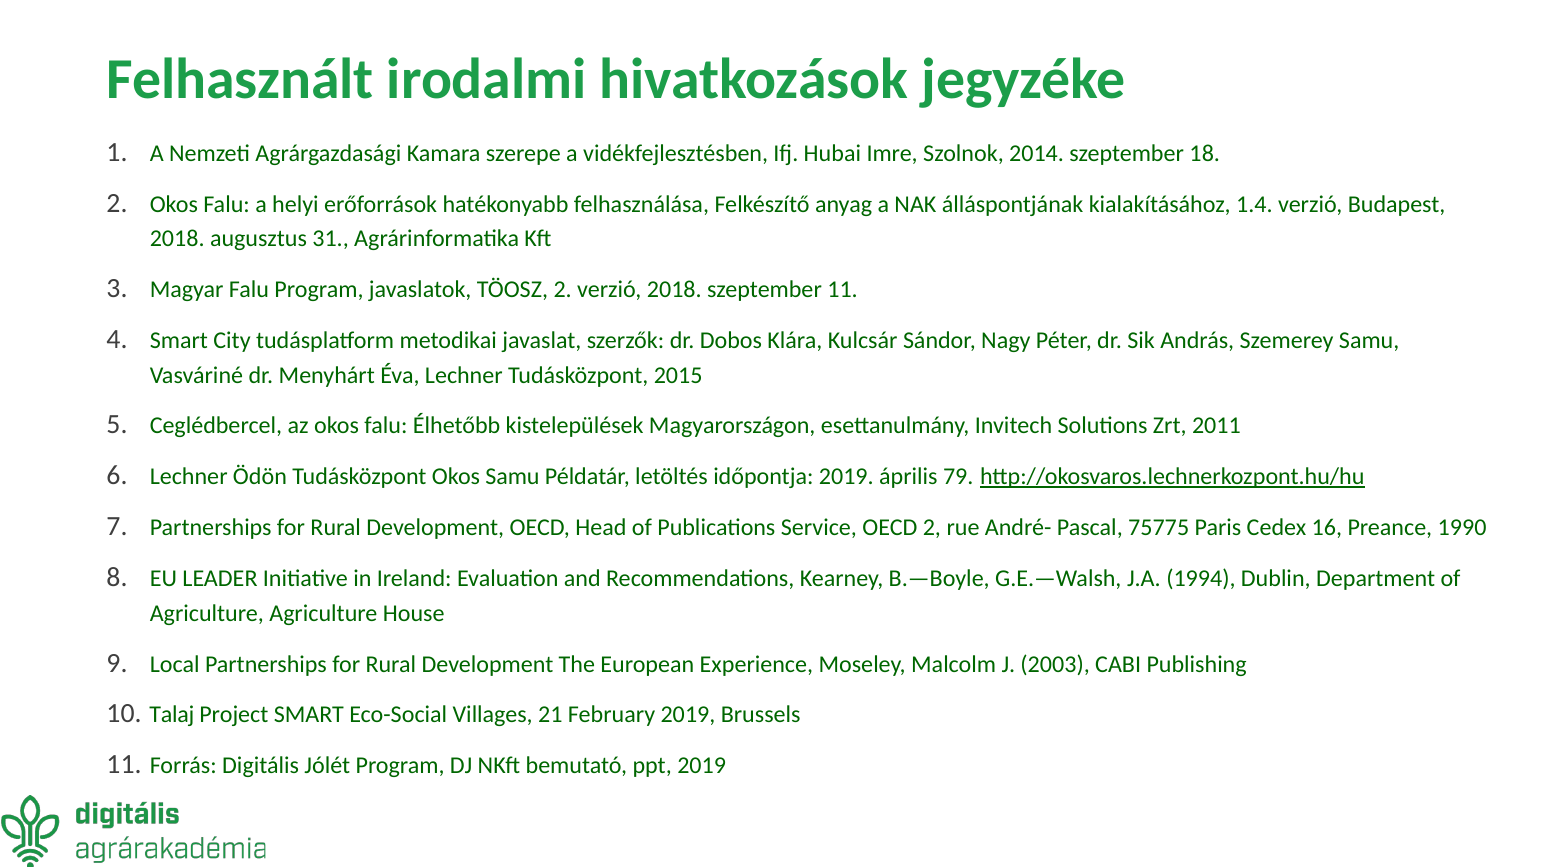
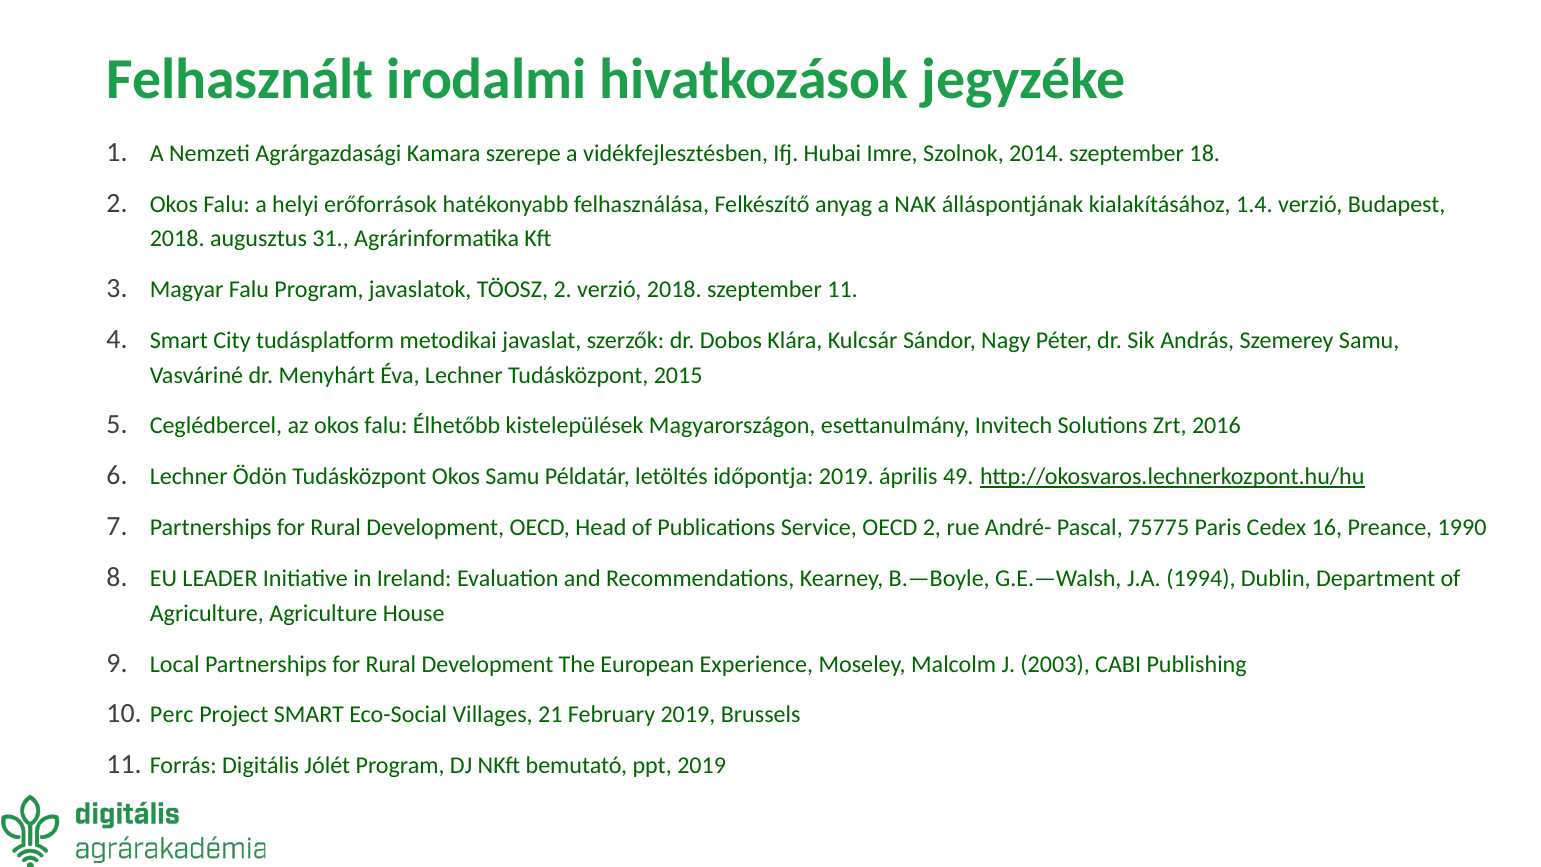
2011: 2011 -> 2016 (1216, 426)
79: 79 -> 49 (958, 477)
Talaj: Talaj -> Perc (172, 715)
